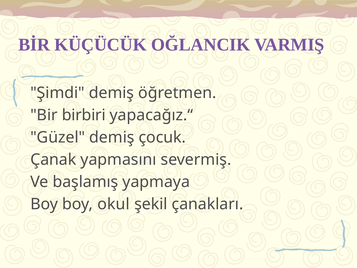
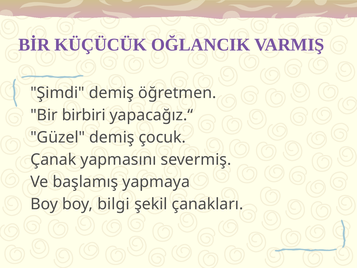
okul: okul -> bilgi (114, 204)
